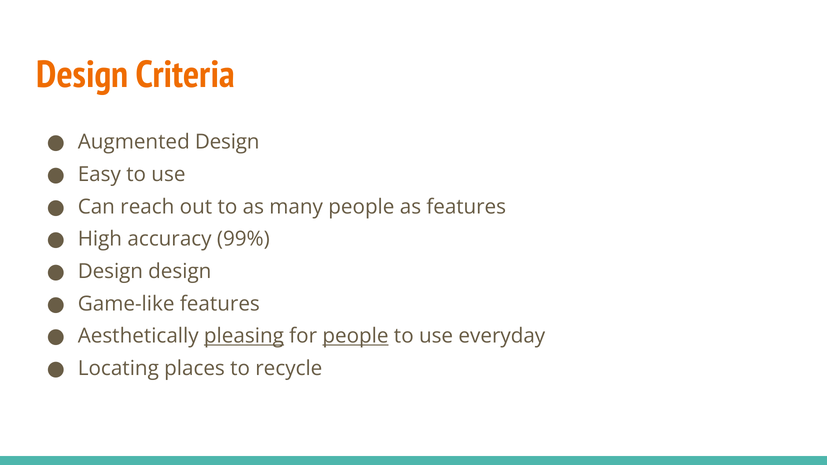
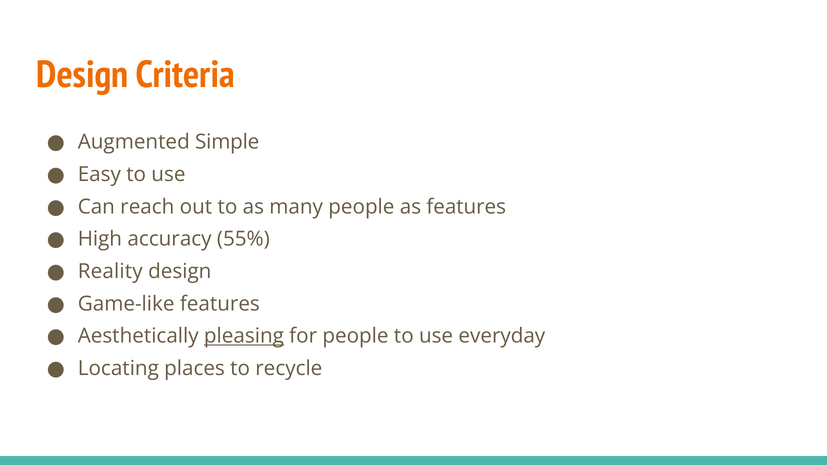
Augmented Design: Design -> Simple (227, 142)
99%: 99% -> 55% (243, 239)
Design: Design -> Reality (110, 272)
people underline: present -> none (355, 336)
